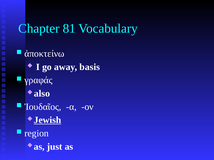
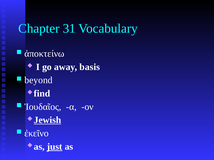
81: 81 -> 31 (69, 29)
γραφάς: γραφάς -> beyond (38, 80)
also: also -> find (42, 94)
region: region -> ἐκεῖνο (37, 134)
just underline: none -> present (55, 147)
